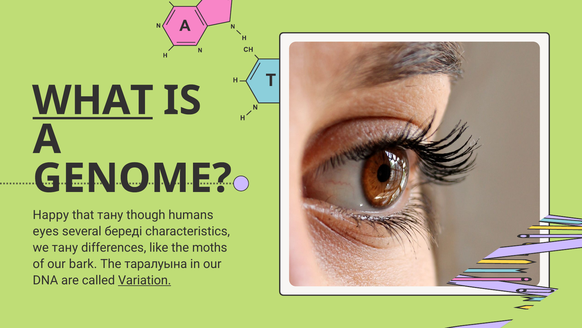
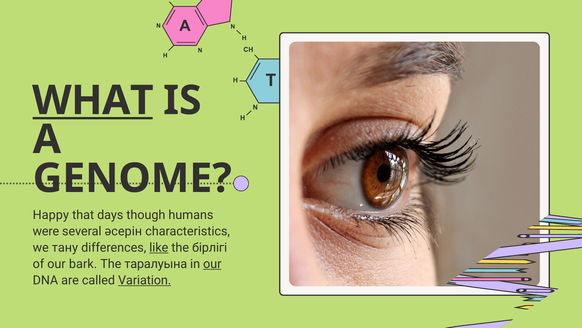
that тану: тану -> days (110, 215)
eyes: eyes -> were (46, 231)
береді: береді -> әсерін (123, 231)
like underline: none -> present (159, 247)
moths: moths -> бірлігі (210, 247)
our underline: none -> present (212, 264)
